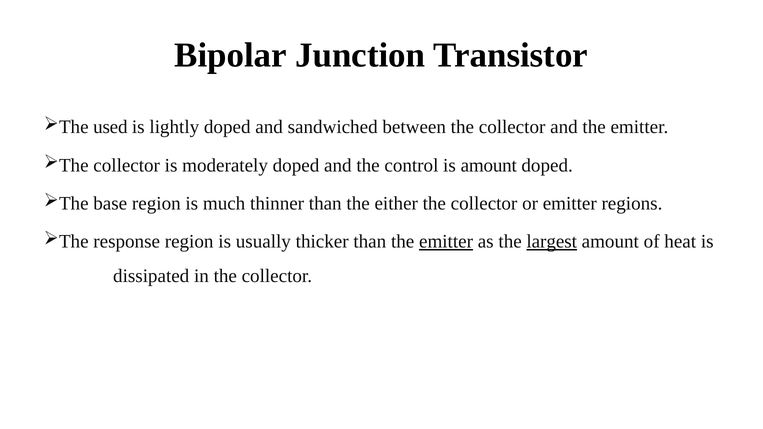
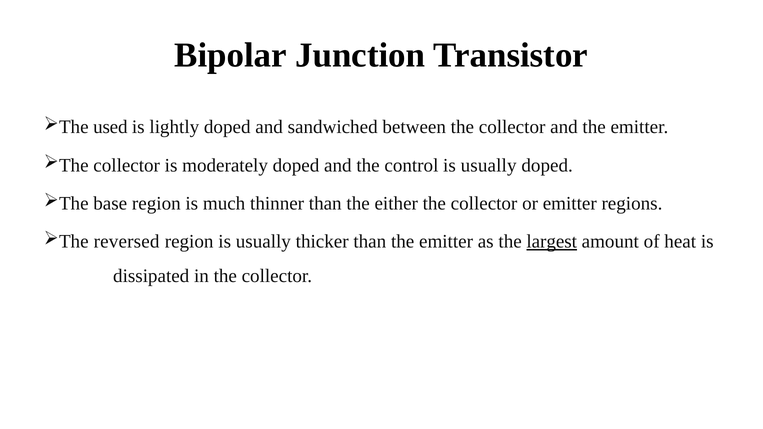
amount: amount -> usually (489, 165)
response: response -> reversed (127, 242)
emitter underline: present -> none (446, 242)
